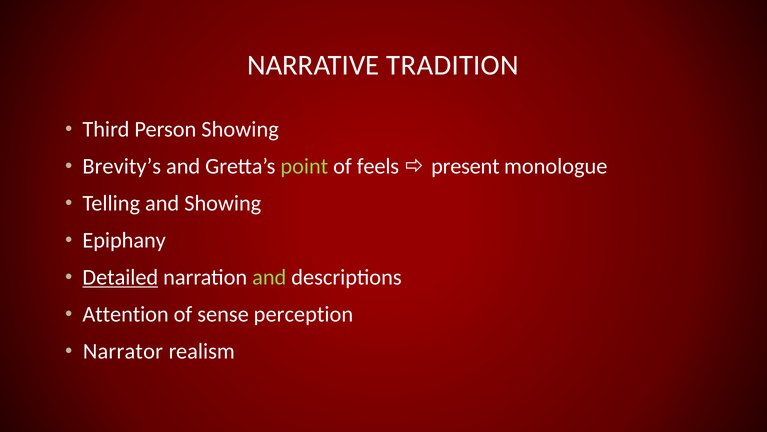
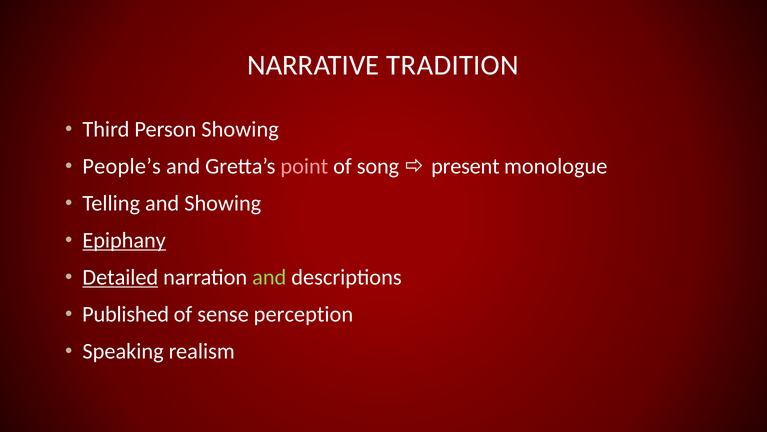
Brevity’s: Brevity’s -> People’s (122, 166)
point colour: light green -> pink (304, 166)
feels: feels -> song (378, 166)
Epiphany underline: none -> present (124, 240)
Attention: Attention -> Published (126, 314)
Narrator: Narrator -> Speaking (123, 351)
